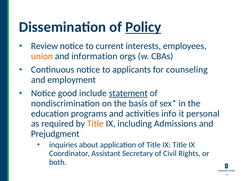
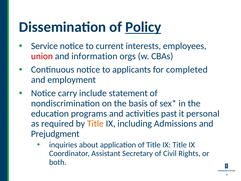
Review: Review -> Service (44, 46)
union colour: orange -> red (42, 56)
counseling: counseling -> completed (187, 70)
good: good -> carry (67, 93)
statement underline: present -> none (128, 93)
info: info -> past (169, 113)
